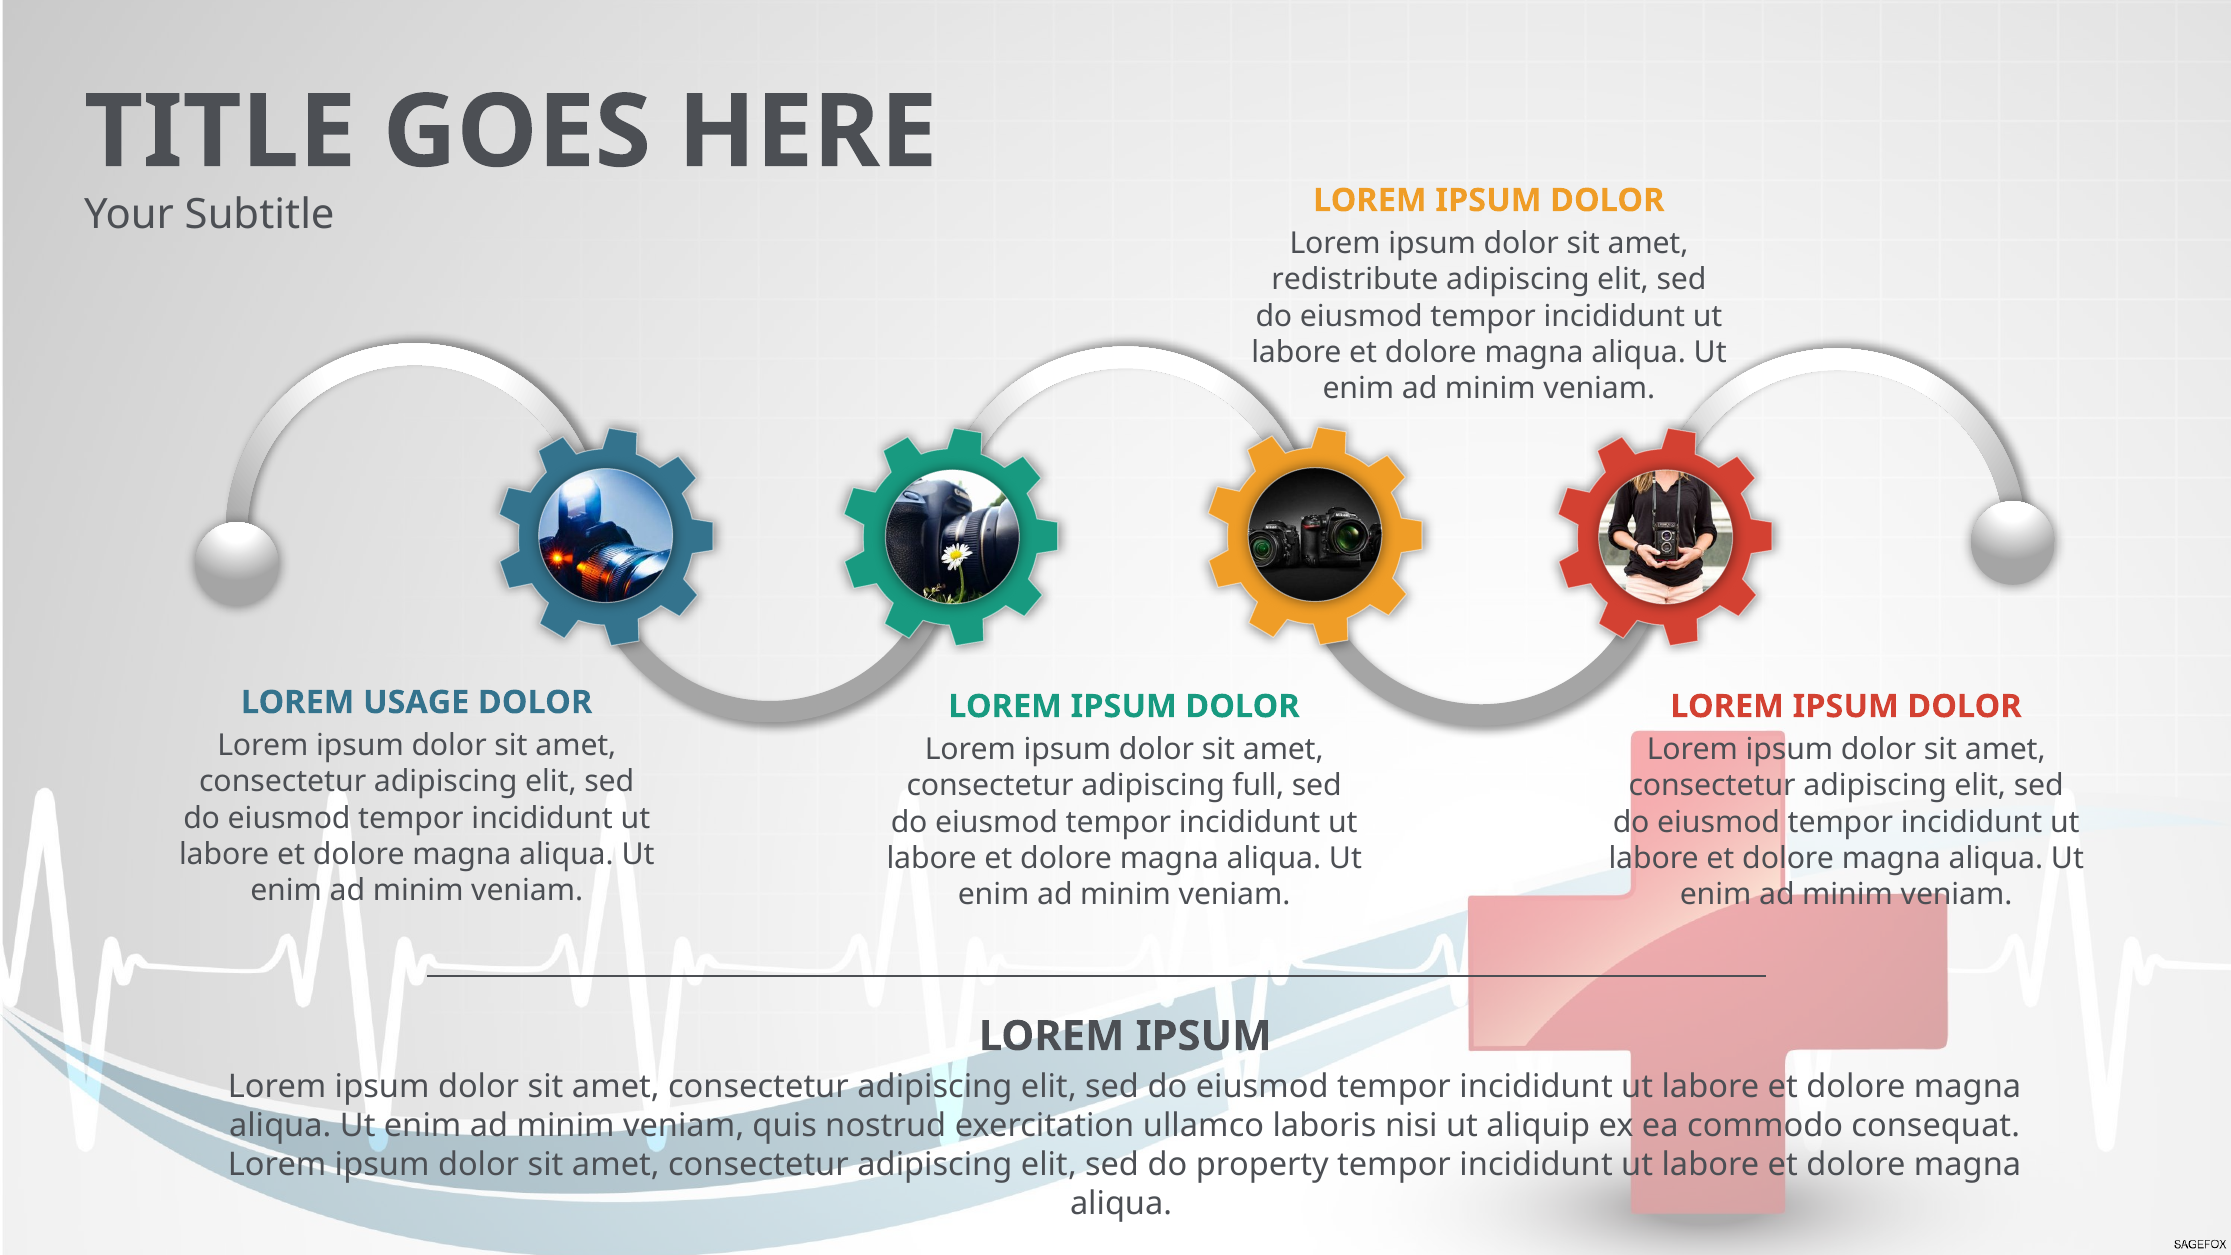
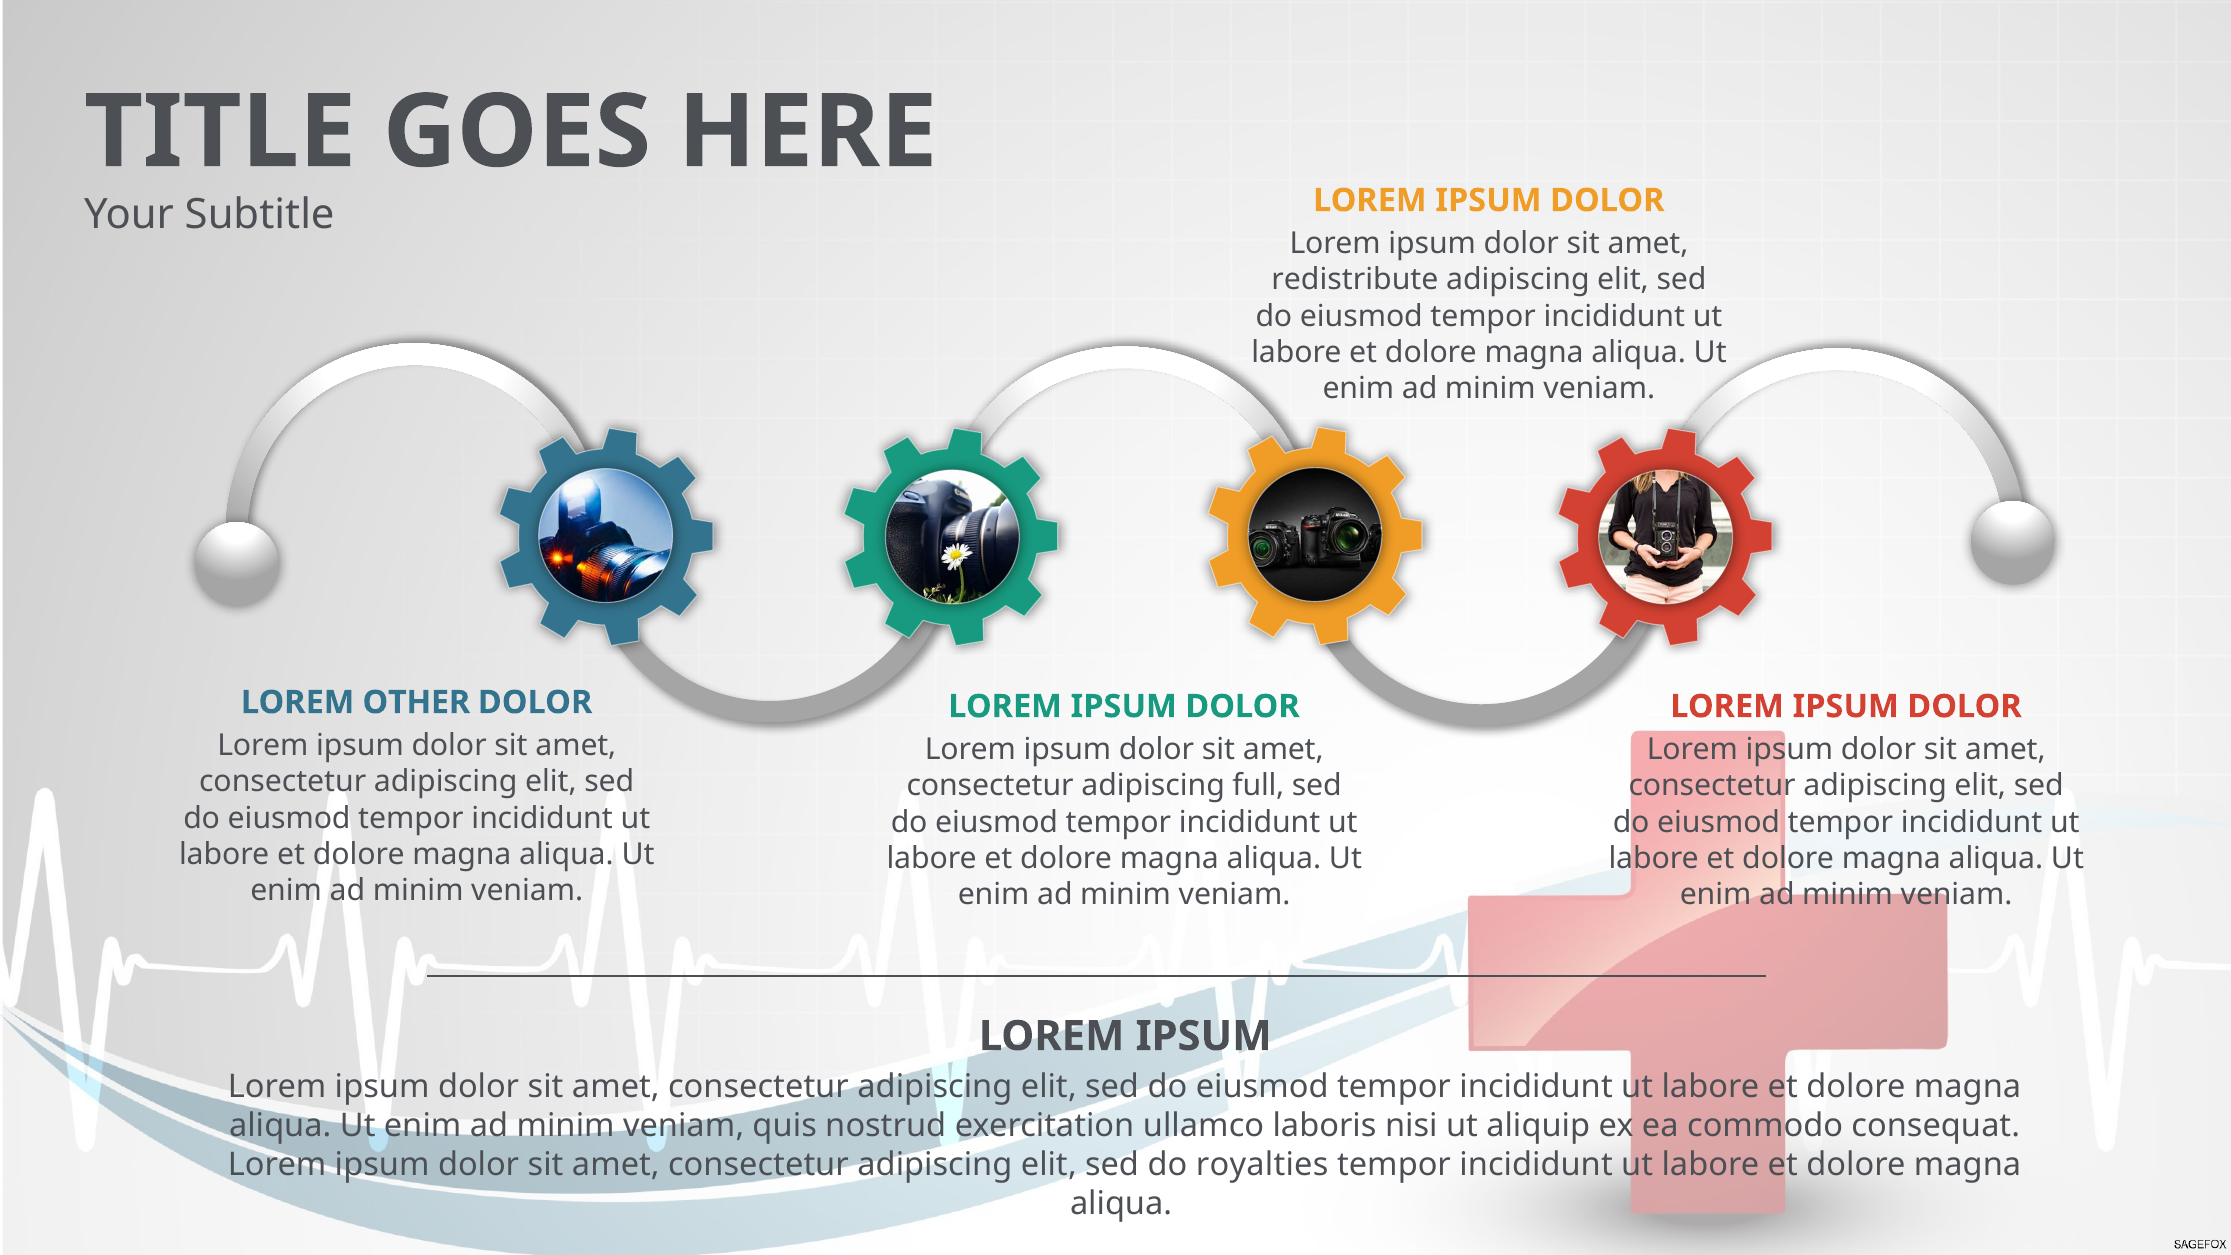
USAGE: USAGE -> OTHER (416, 702)
property: property -> royalties (1262, 1165)
